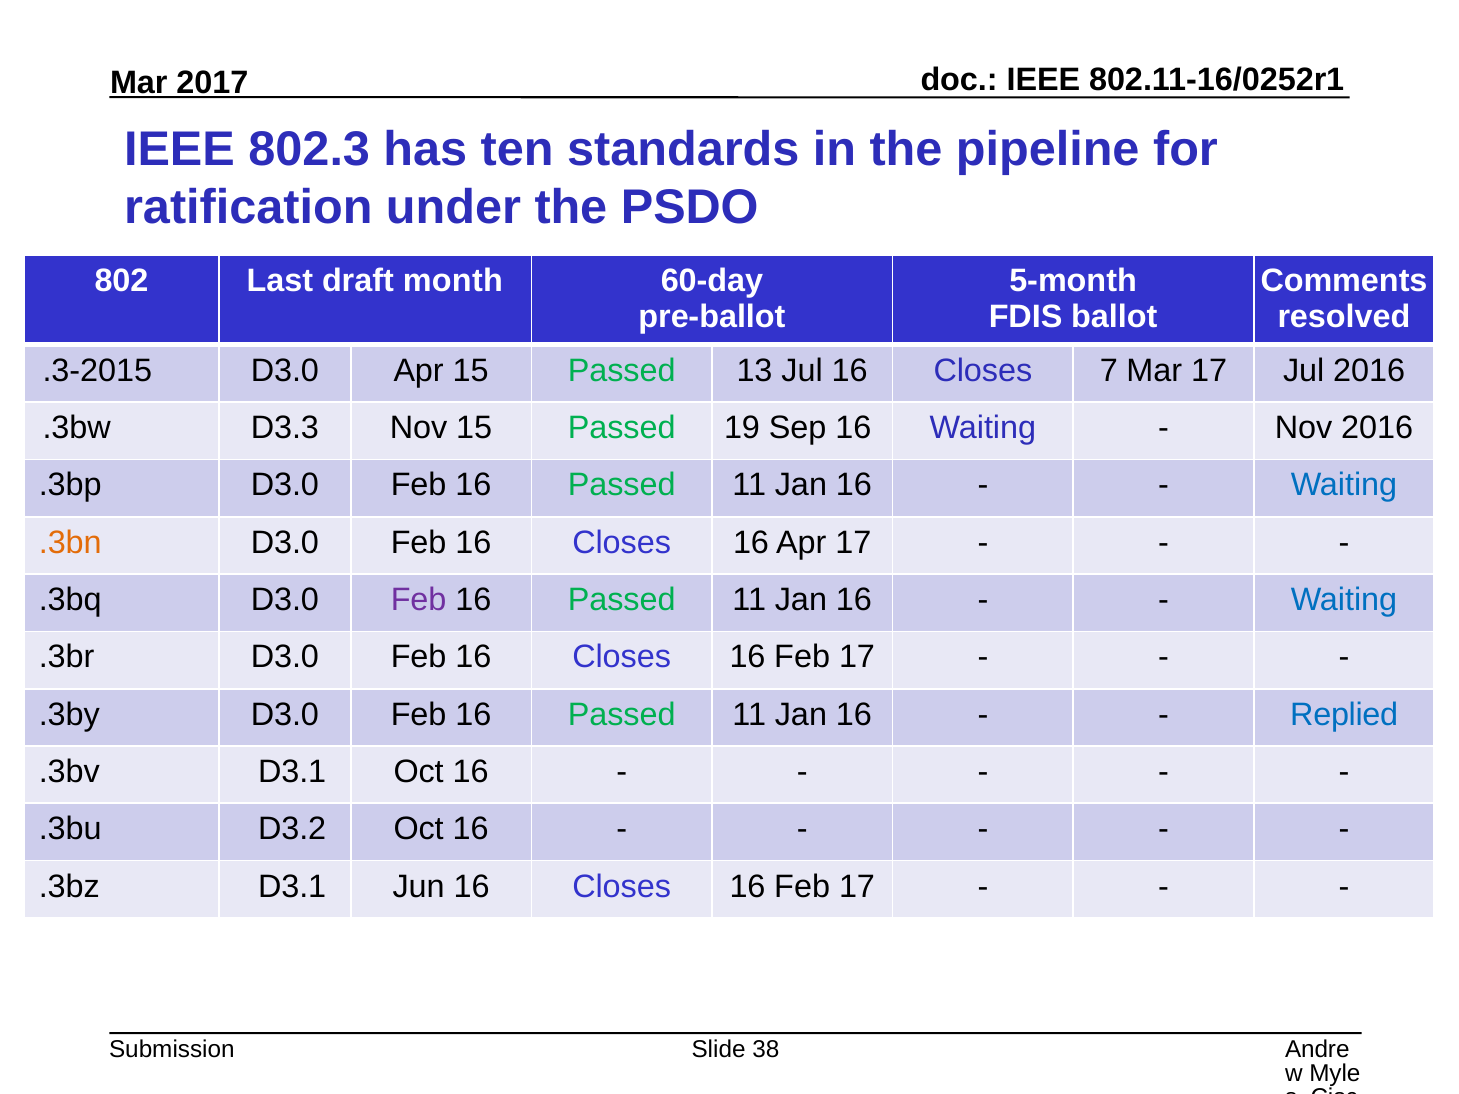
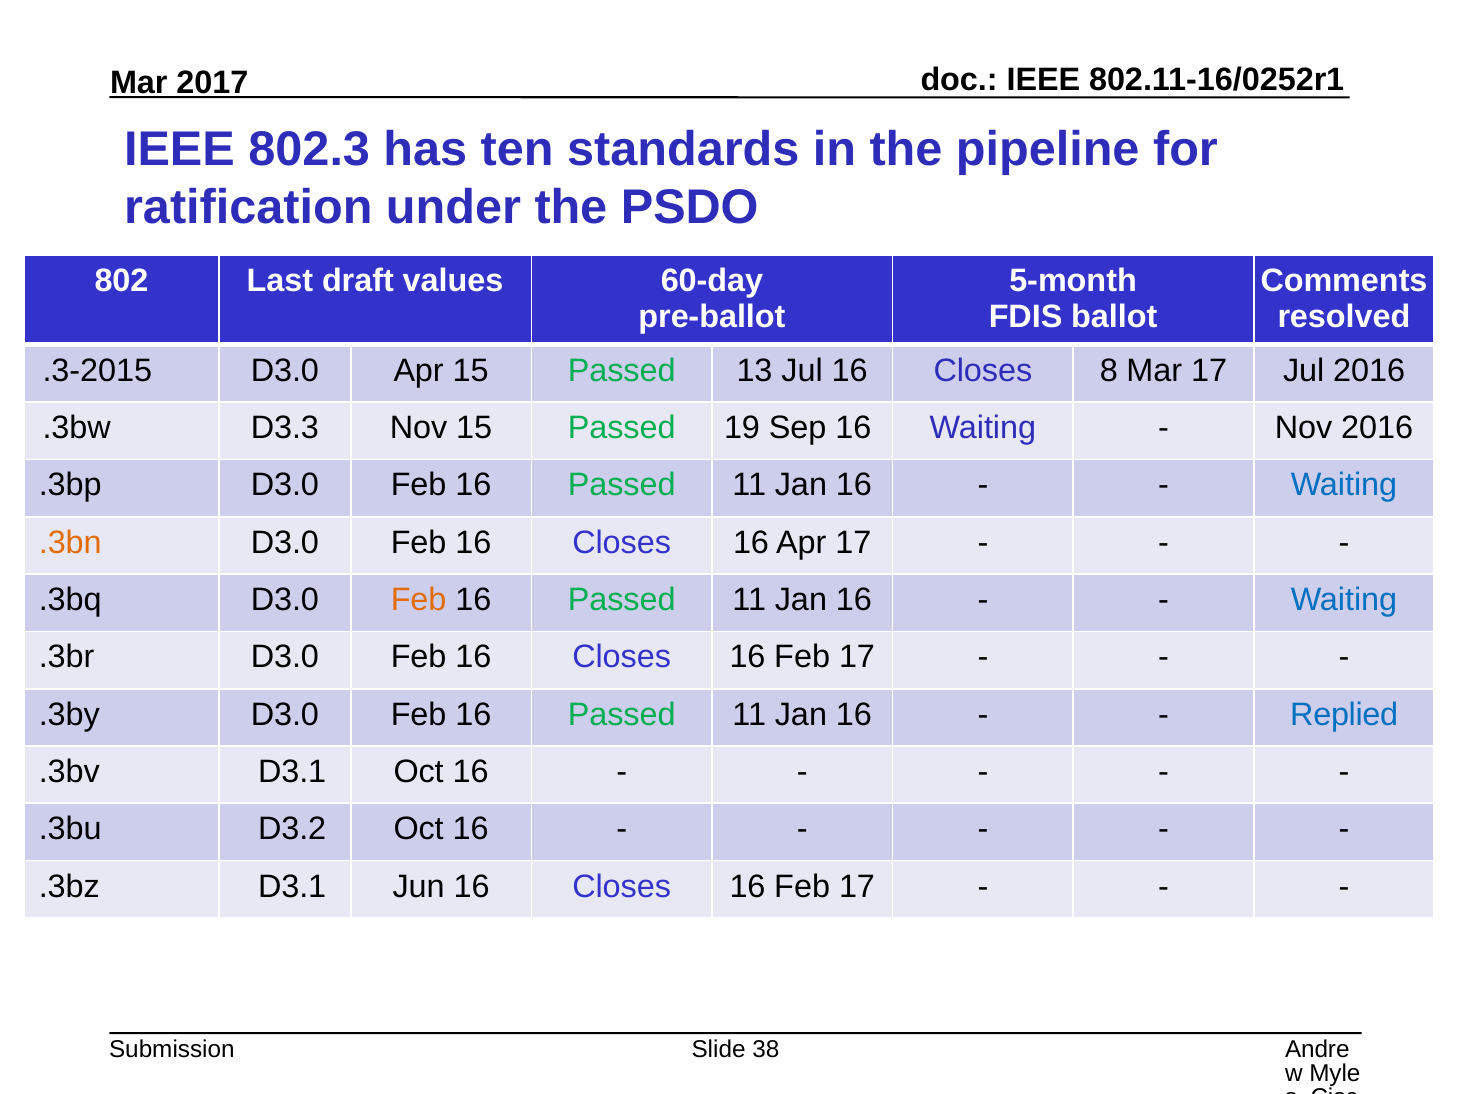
month: month -> values (453, 281)
7: 7 -> 8 (1109, 371)
Feb colour: purple -> orange (419, 600)
